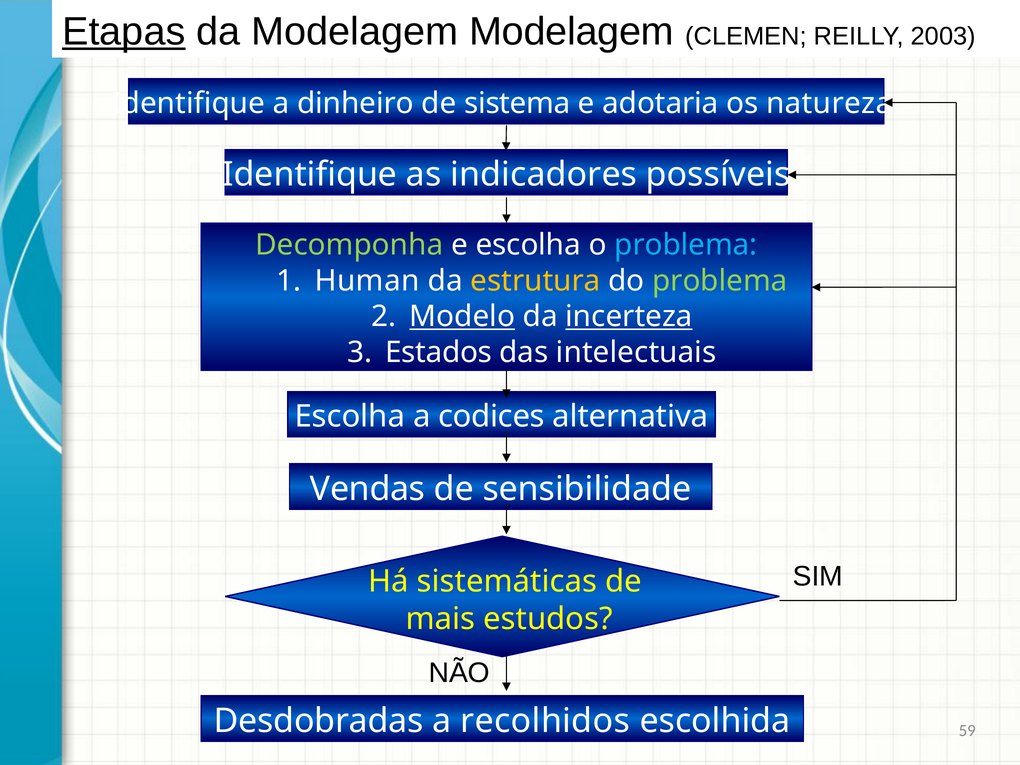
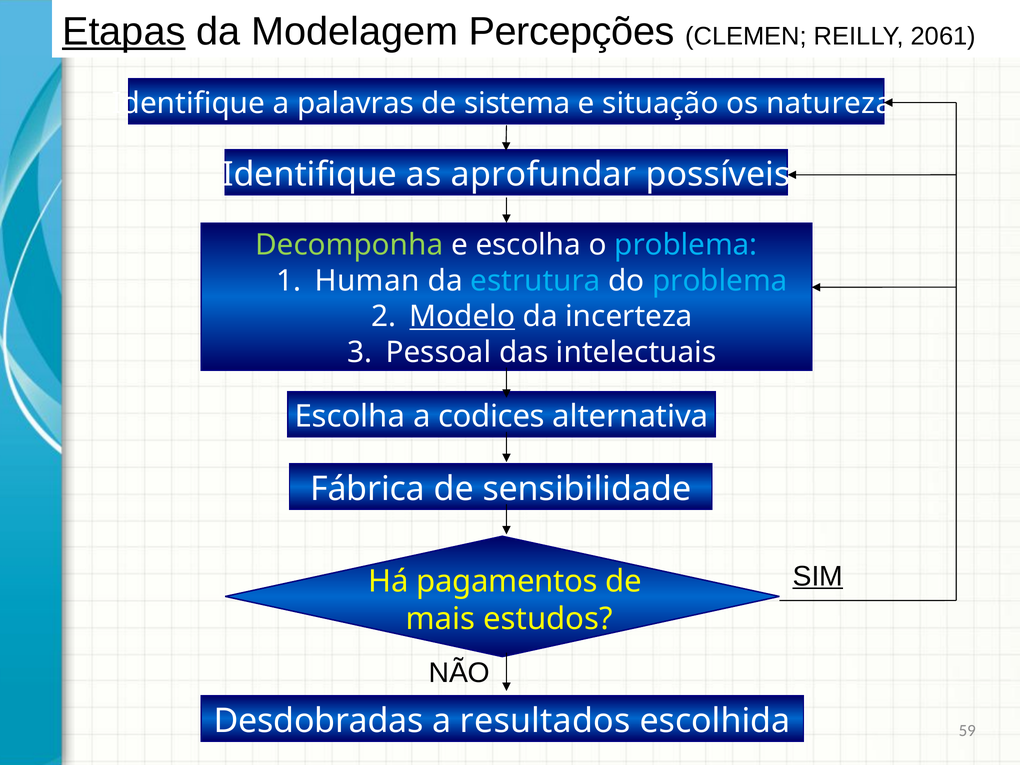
Modelagem Modelagem: Modelagem -> Percepções (572, 32)
2003: 2003 -> 2061 (943, 36)
dinheiro: dinheiro -> palavras (356, 103)
adotaria: adotaria -> situação (660, 103)
indicadores: indicadores -> aprofundar (544, 175)
estrutura colour: yellow -> light blue (535, 281)
problema colour: light green -> light blue (720, 281)
incerteza underline: present -> none (629, 317)
Estados: Estados -> Pessoal (439, 352)
Vendas: Vendas -> Fábrica (368, 489)
SIM underline: none -> present (818, 576)
sistemáticas: sistemáticas -> pagamentos (507, 582)
recolhidos: recolhidos -> resultados (545, 721)
